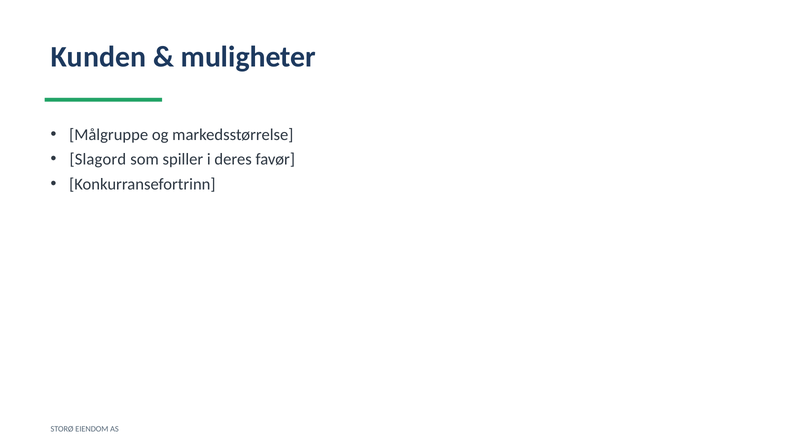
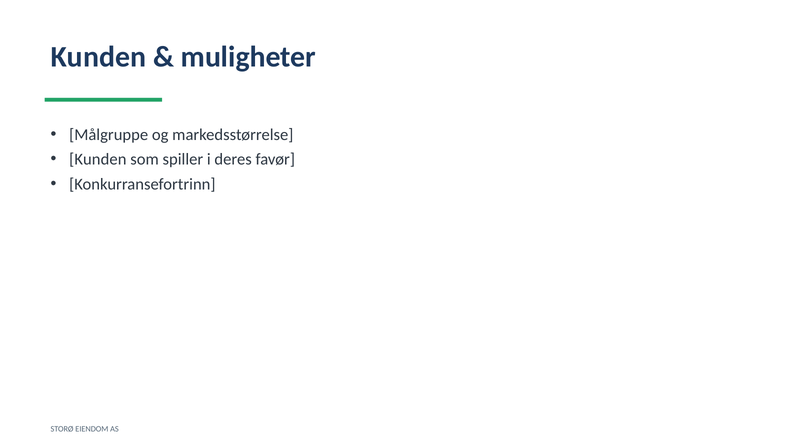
Slagord: Slagord -> Kunden (98, 160)
